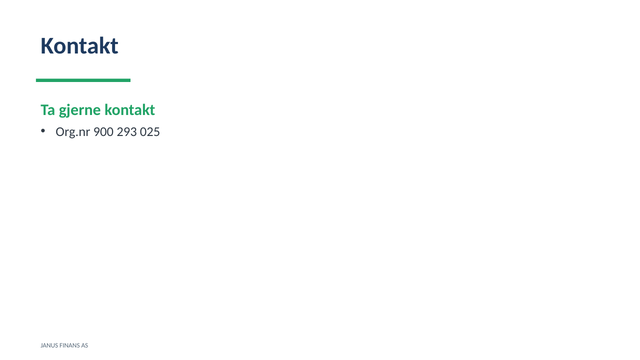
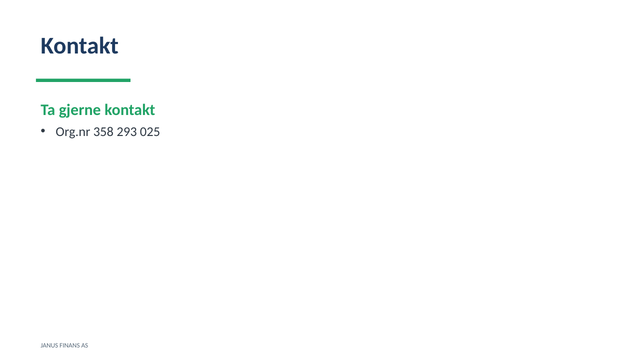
900: 900 -> 358 (103, 132)
